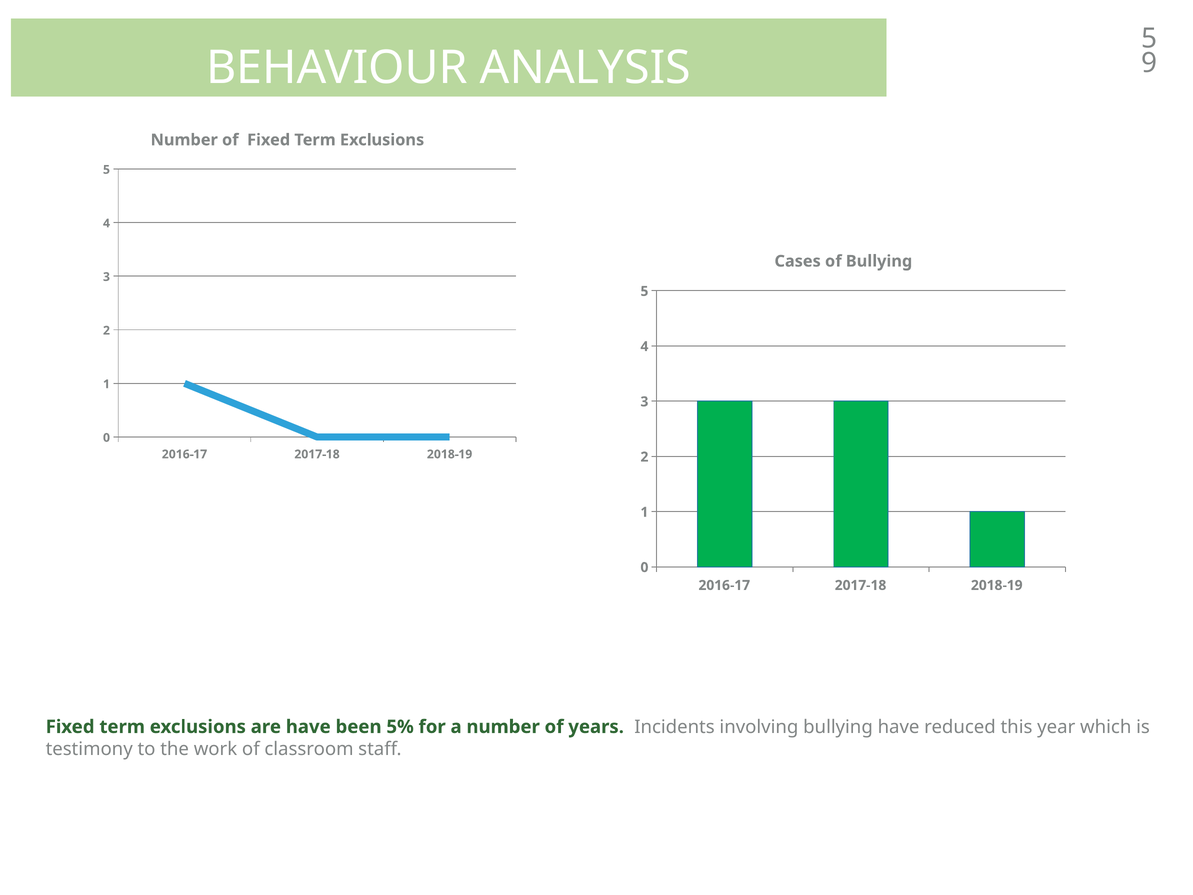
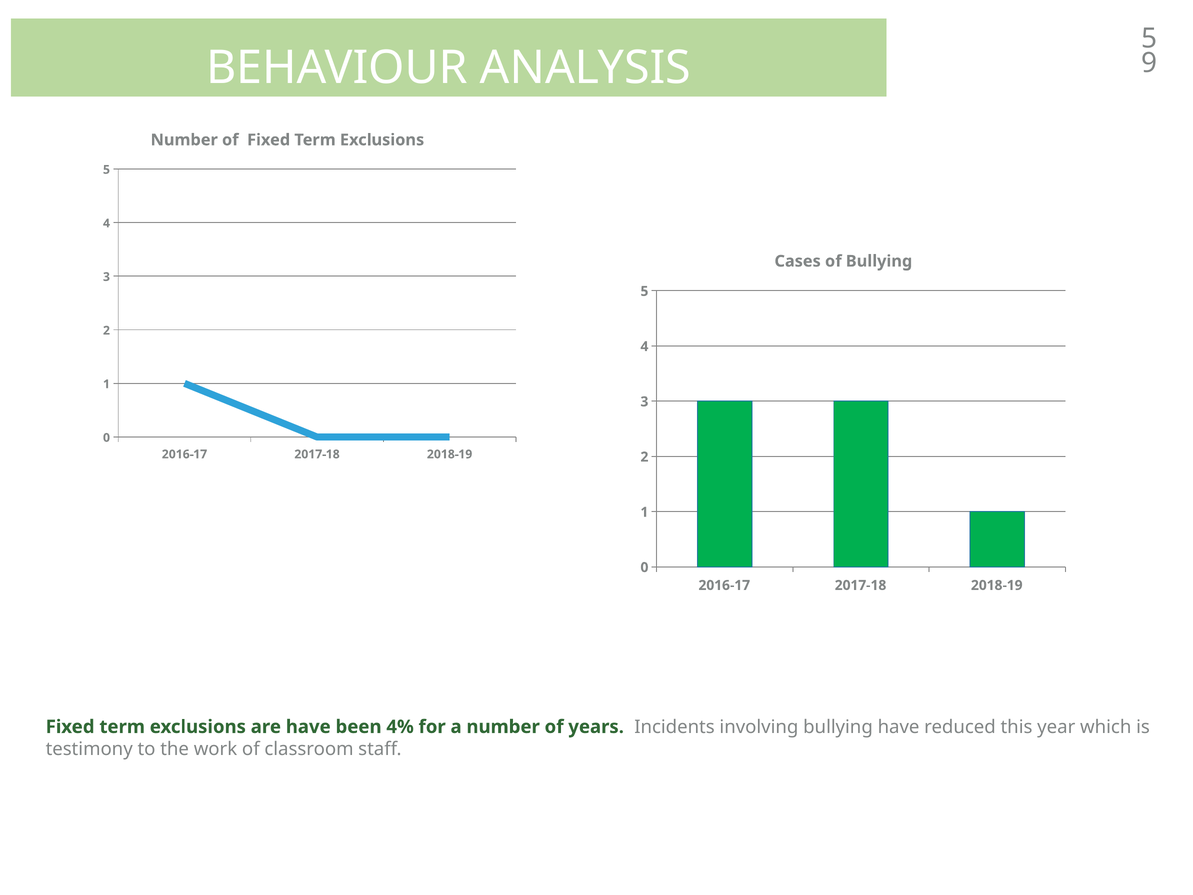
5%: 5% -> 4% (400, 727)
